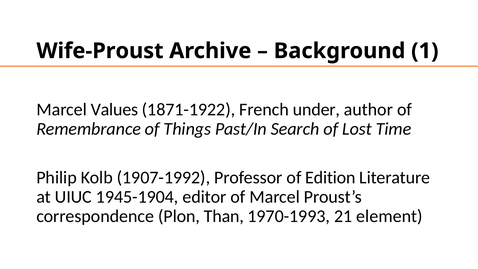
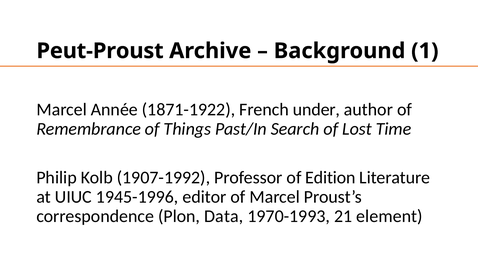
Wife-Proust: Wife-Proust -> Peut-Proust (100, 51)
Values: Values -> Année (114, 109)
1945-1904: 1945-1904 -> 1945-1996 (137, 197)
Than: Than -> Data (224, 216)
